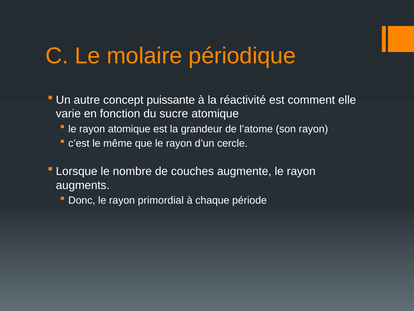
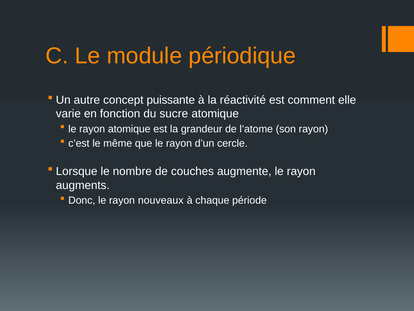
molaire: molaire -> module (144, 56)
primordial: primordial -> nouveaux (161, 200)
